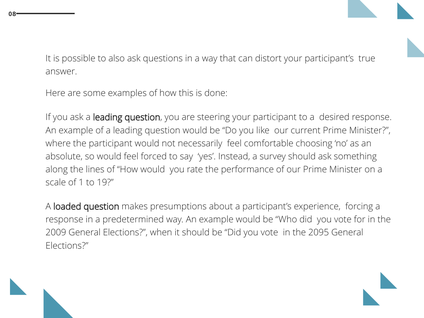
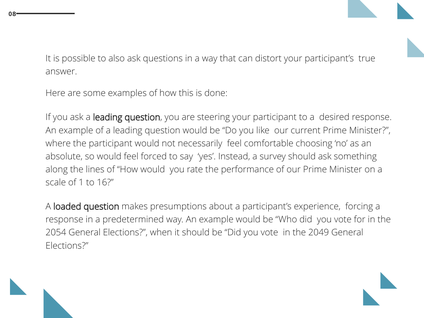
19: 19 -> 16 (105, 183)
2009: 2009 -> 2054 (56, 233)
2095: 2095 -> 2049 (319, 233)
